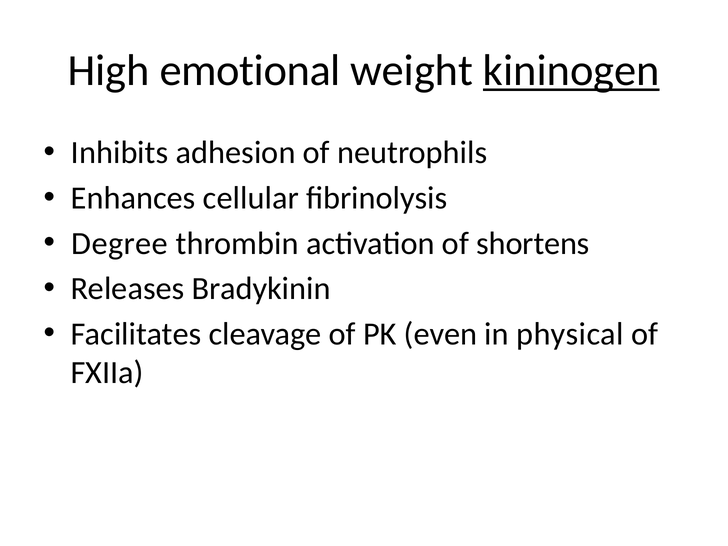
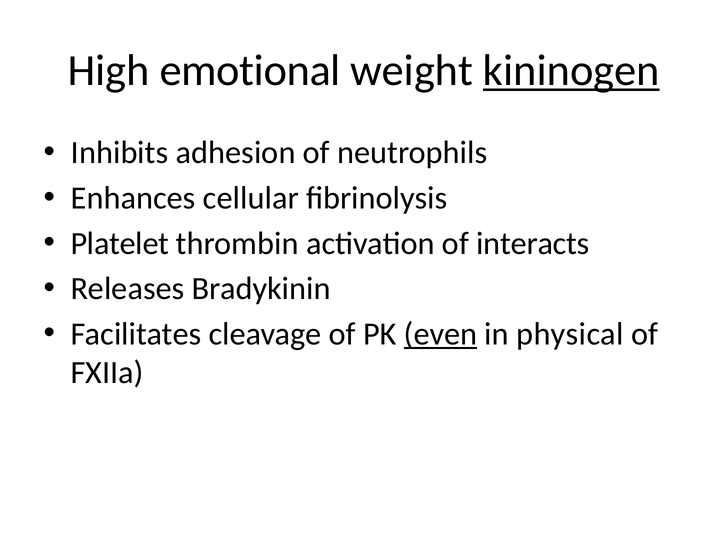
Degree: Degree -> Platelet (120, 243)
shortens: shortens -> interacts (533, 243)
even underline: none -> present (441, 334)
